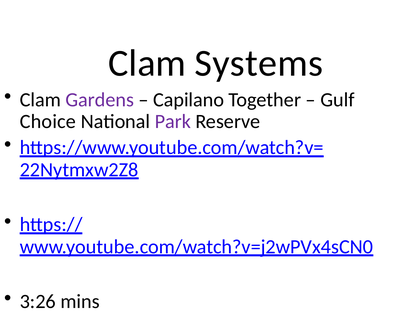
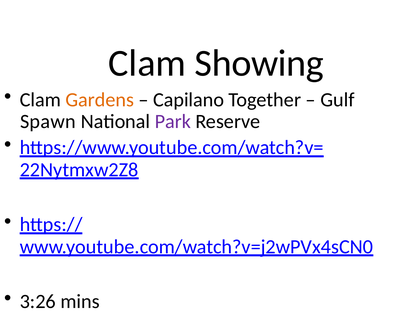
Systems: Systems -> Showing (259, 63)
Gardens colour: purple -> orange (100, 100)
Choice: Choice -> Spawn (48, 122)
